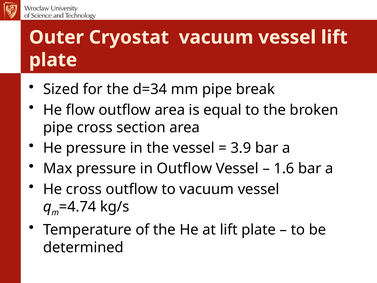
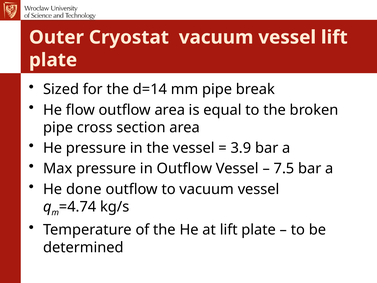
d=34: d=34 -> d=14 (150, 89)
1.6: 1.6 -> 7.5 (284, 169)
He cross: cross -> done (84, 189)
